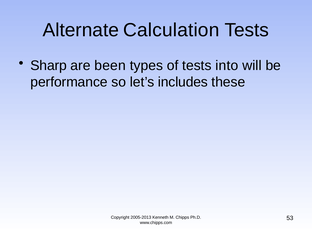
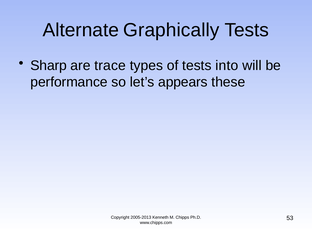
Calculation: Calculation -> Graphically (171, 30)
been: been -> trace (110, 65)
includes: includes -> appears (183, 82)
